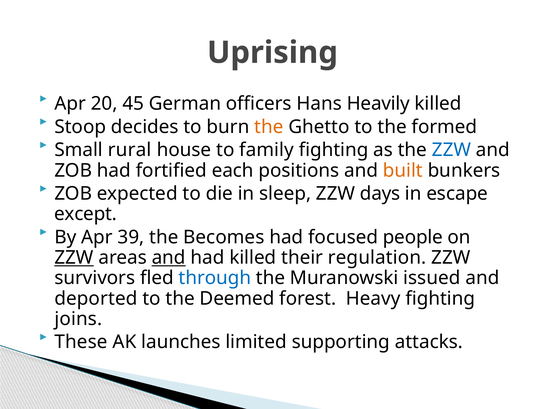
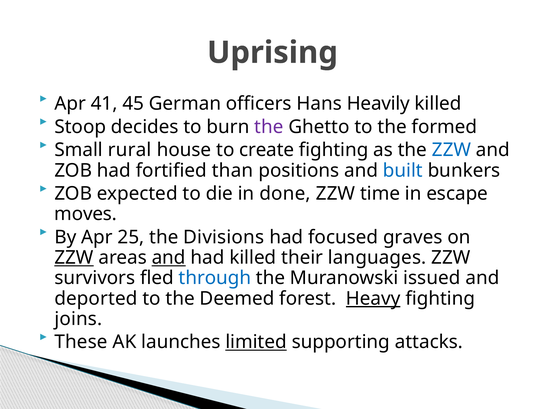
20: 20 -> 41 (104, 104)
the colour: orange -> purple (269, 127)
family: family -> create (267, 150)
each: each -> than (233, 170)
built colour: orange -> blue (403, 170)
sleep: sleep -> done (285, 193)
days: days -> time (380, 193)
except: except -> moves (86, 214)
39: 39 -> 25 (131, 237)
Becomes: Becomes -> Divisions (224, 237)
people: people -> graves (413, 237)
regulation: regulation -> languages (377, 257)
Heavy underline: none -> present (373, 298)
limited underline: none -> present (256, 342)
